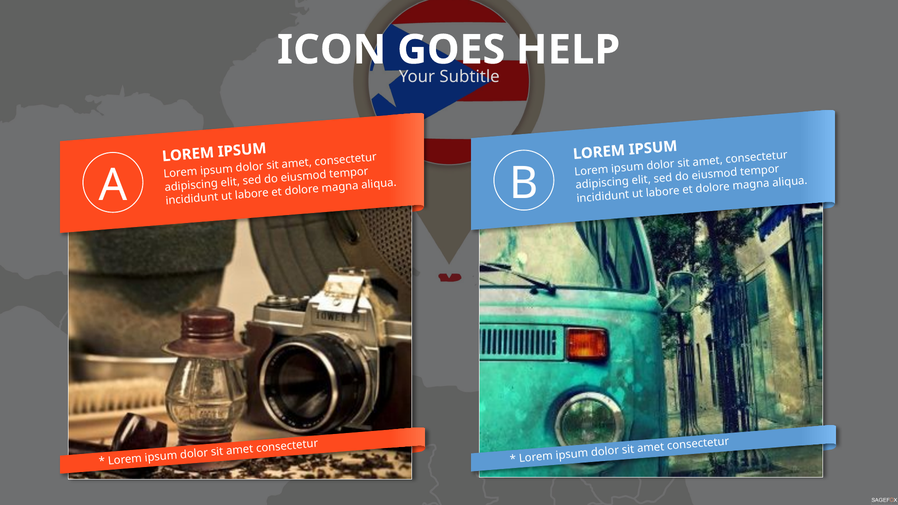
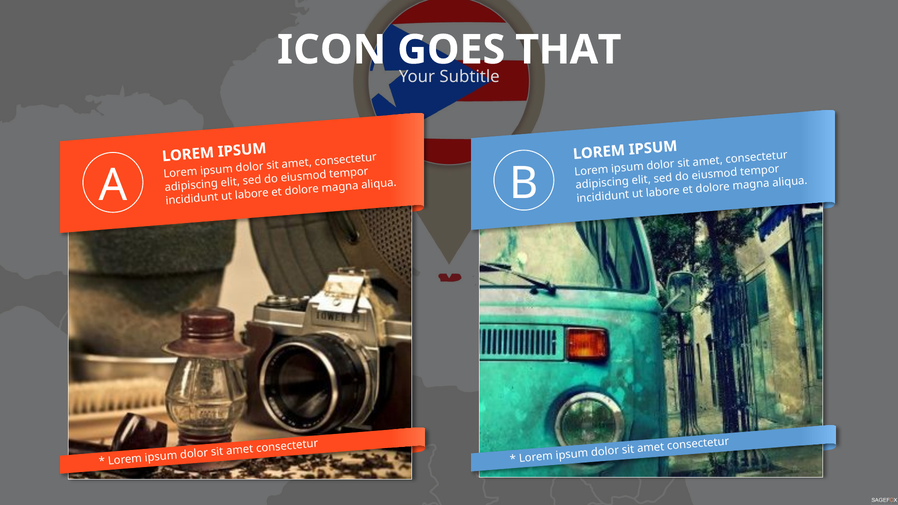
HELP: HELP -> THAT (568, 50)
